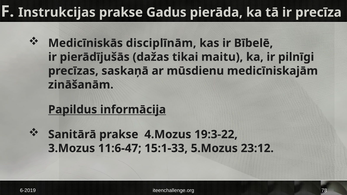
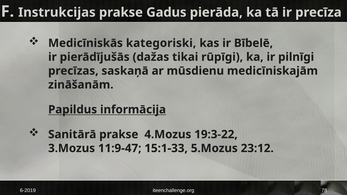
disciplīnām: disciplīnām -> kategoriski (161, 43)
maitu: maitu -> rūpīgi (222, 57)
11:6-47: 11:6-47 -> 11:9-47 (120, 148)
